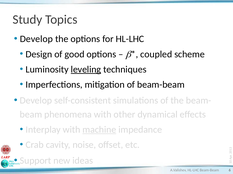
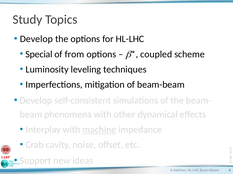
Design: Design -> Special (39, 54)
good: good -> from (74, 54)
leveling underline: present -> none (86, 70)
